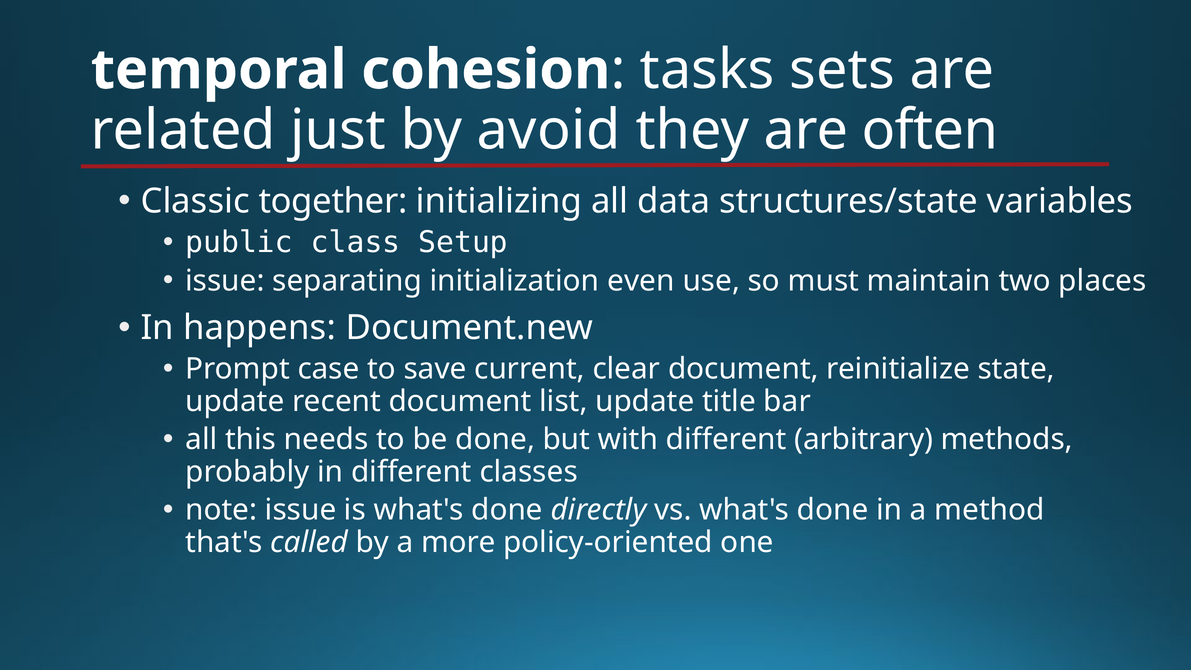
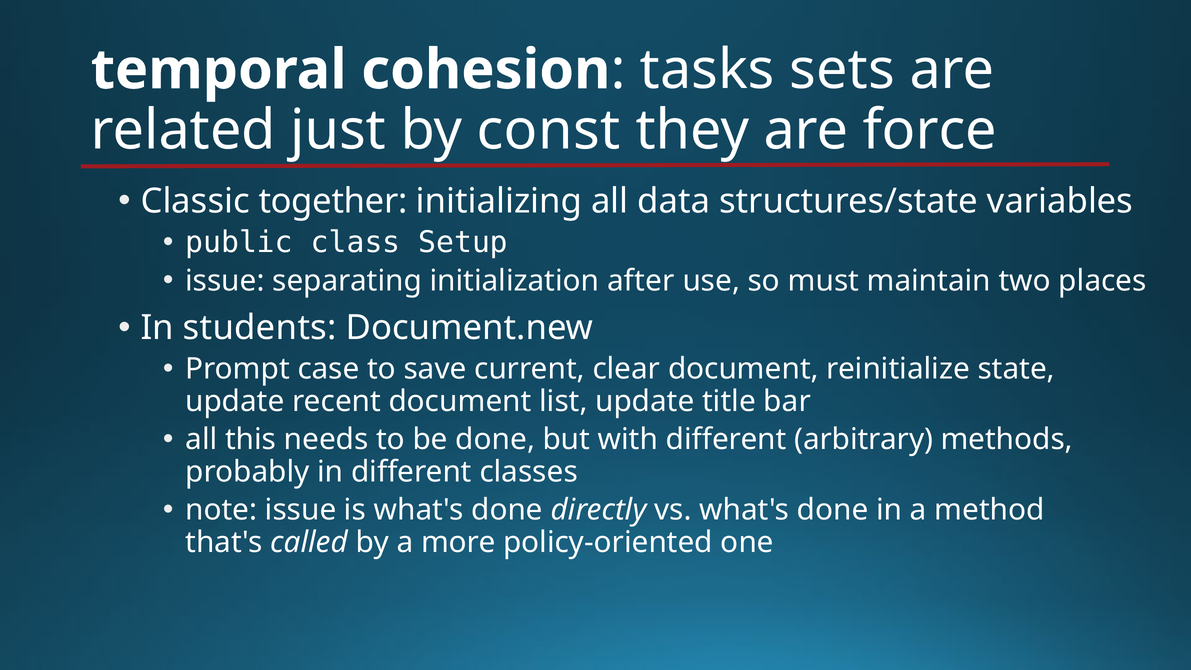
avoid: avoid -> const (549, 130)
often: often -> force (930, 130)
even: even -> after (641, 281)
happens: happens -> students (260, 328)
